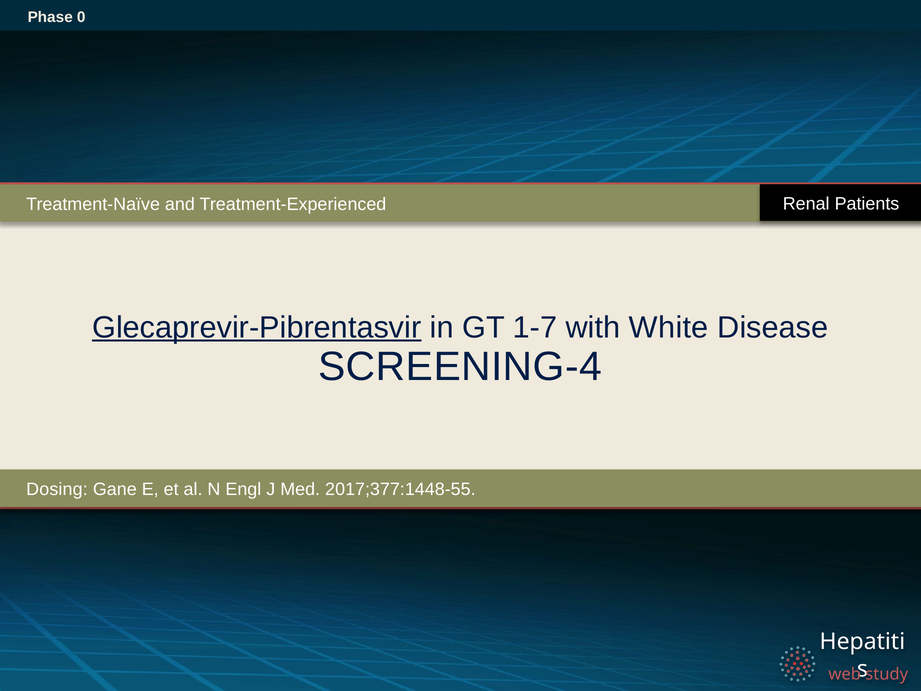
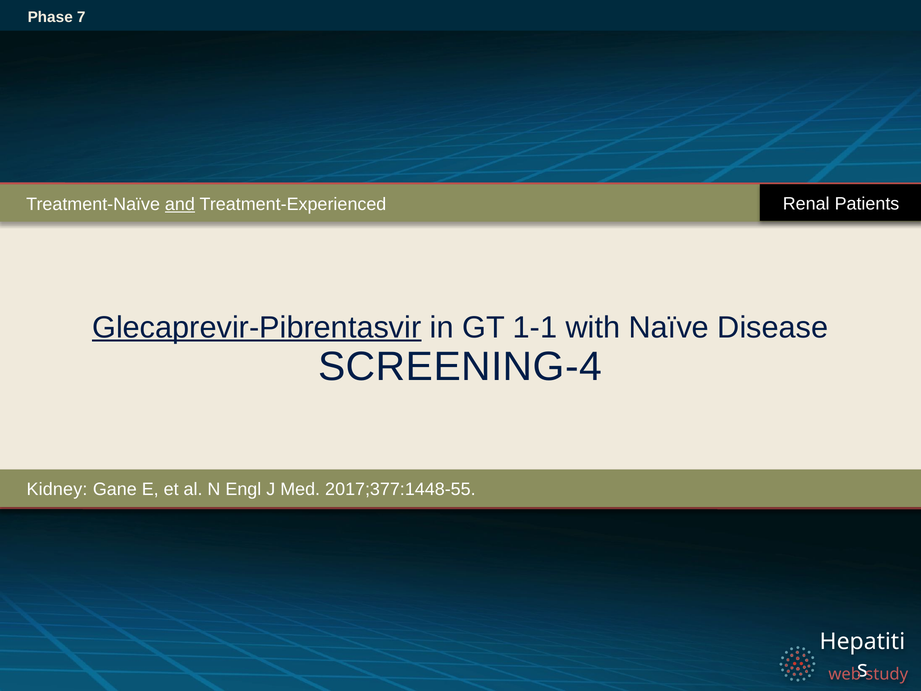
0: 0 -> 7 (81, 17)
and underline: none -> present (180, 204)
1-7: 1-7 -> 1-1 (535, 327)
White: White -> Naïve (669, 327)
Dosing: Dosing -> Kidney (57, 489)
